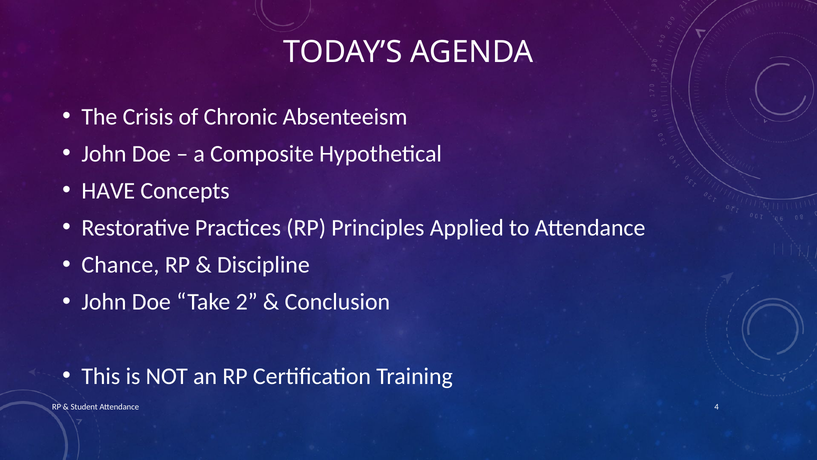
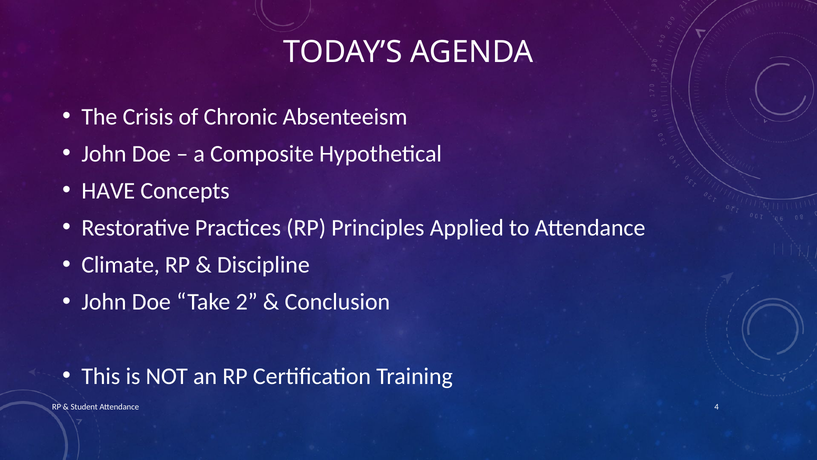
Chance: Chance -> Climate (121, 265)
